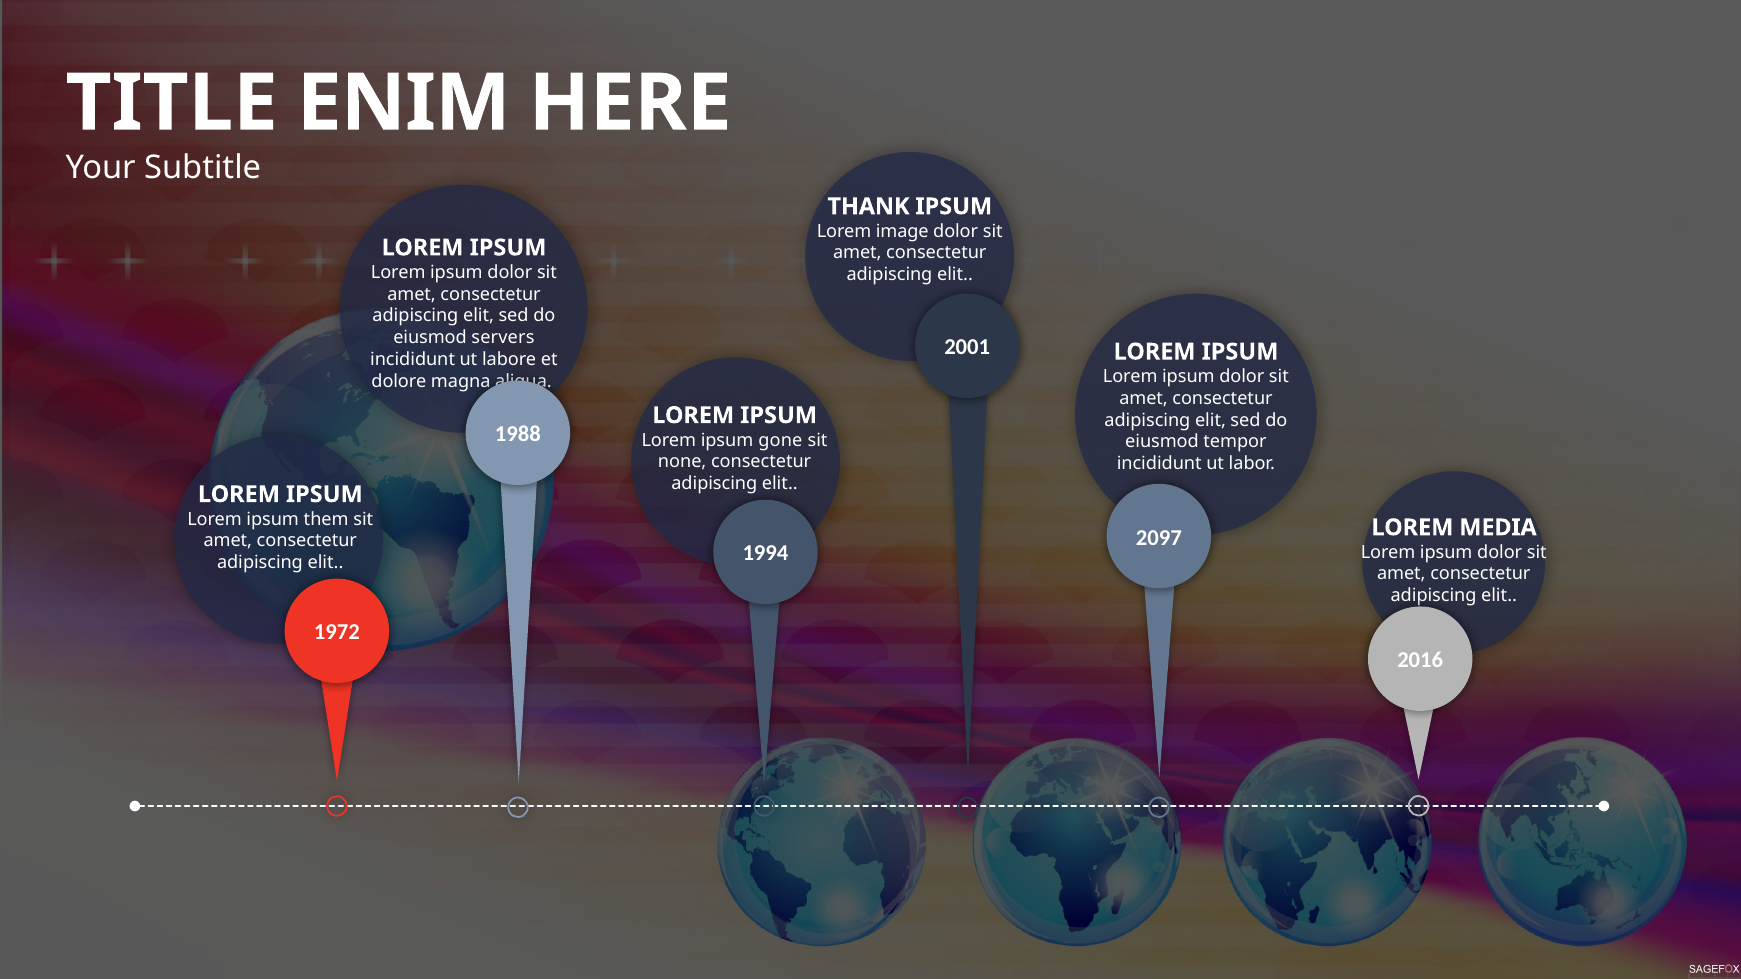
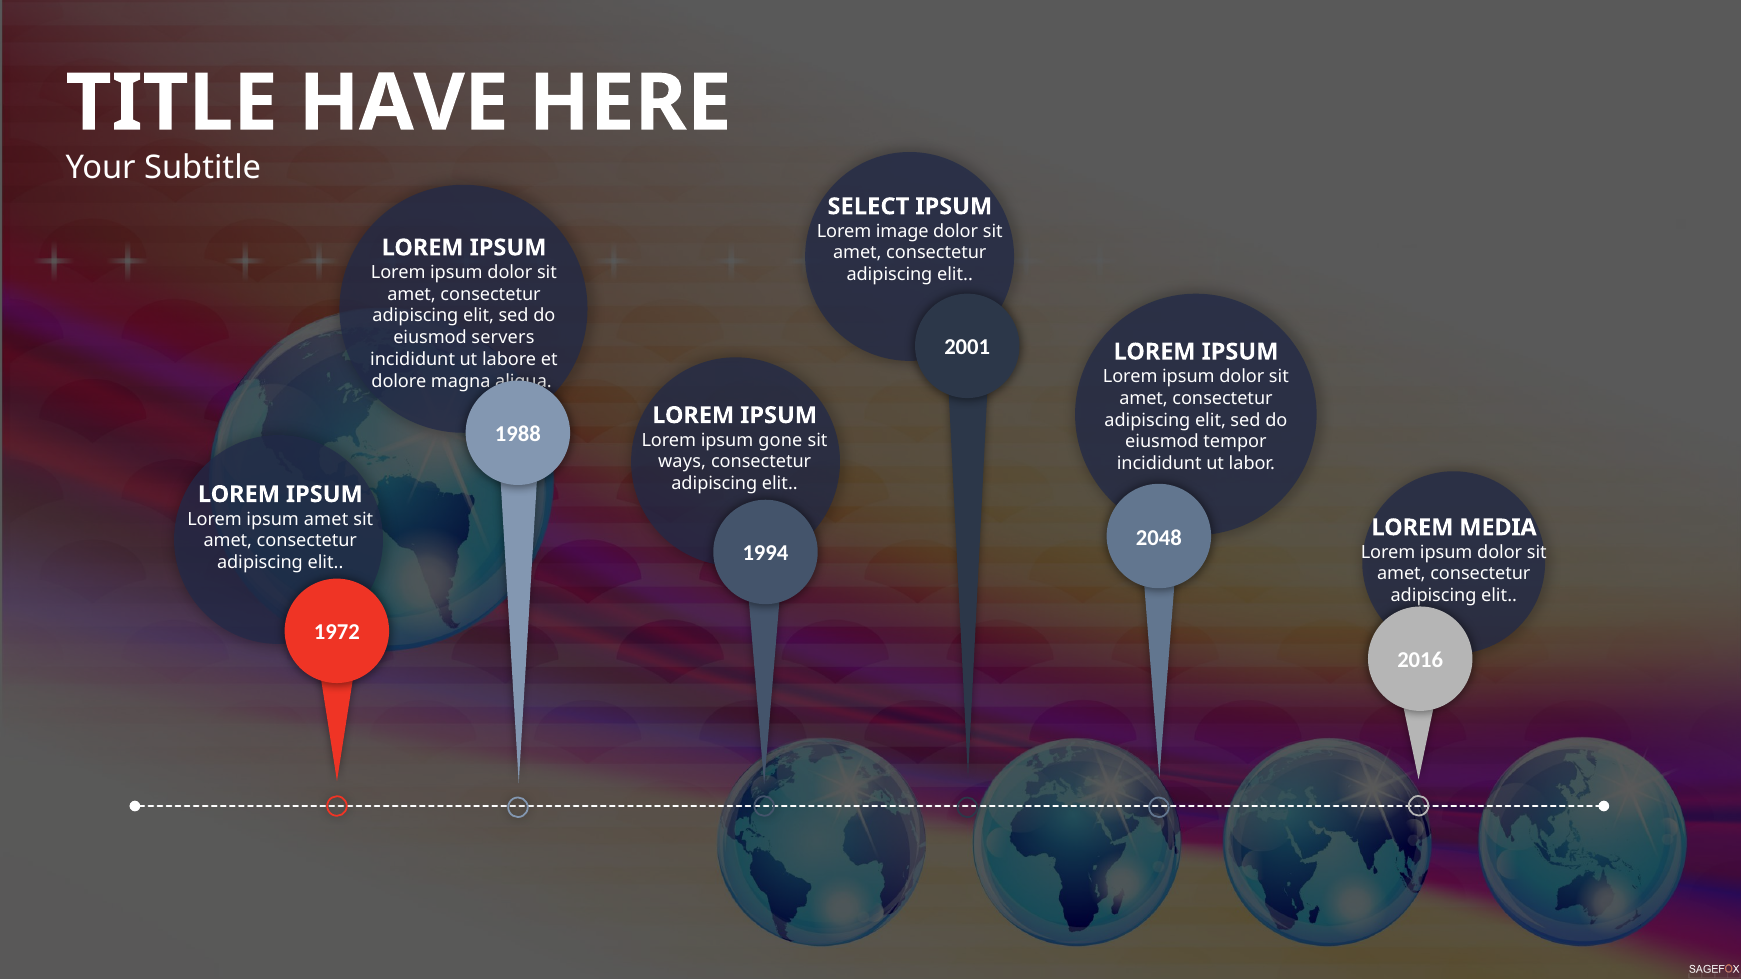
ENIM: ENIM -> HAVE (404, 103)
THANK: THANK -> SELECT (868, 207)
none: none -> ways (682, 462)
ipsum them: them -> amet (326, 519)
2097: 2097 -> 2048 (1159, 538)
